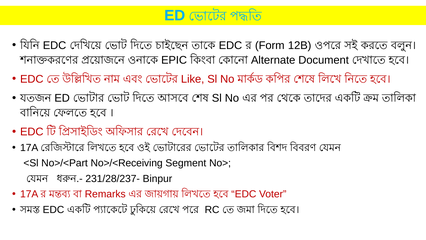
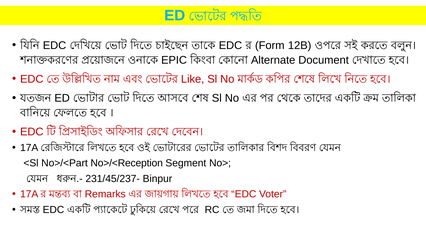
No>/<Receiving: No>/<Receiving -> No>/<Reception (127, 163)
231/28/237-: 231/28/237- -> 231/45/237- (113, 178)
